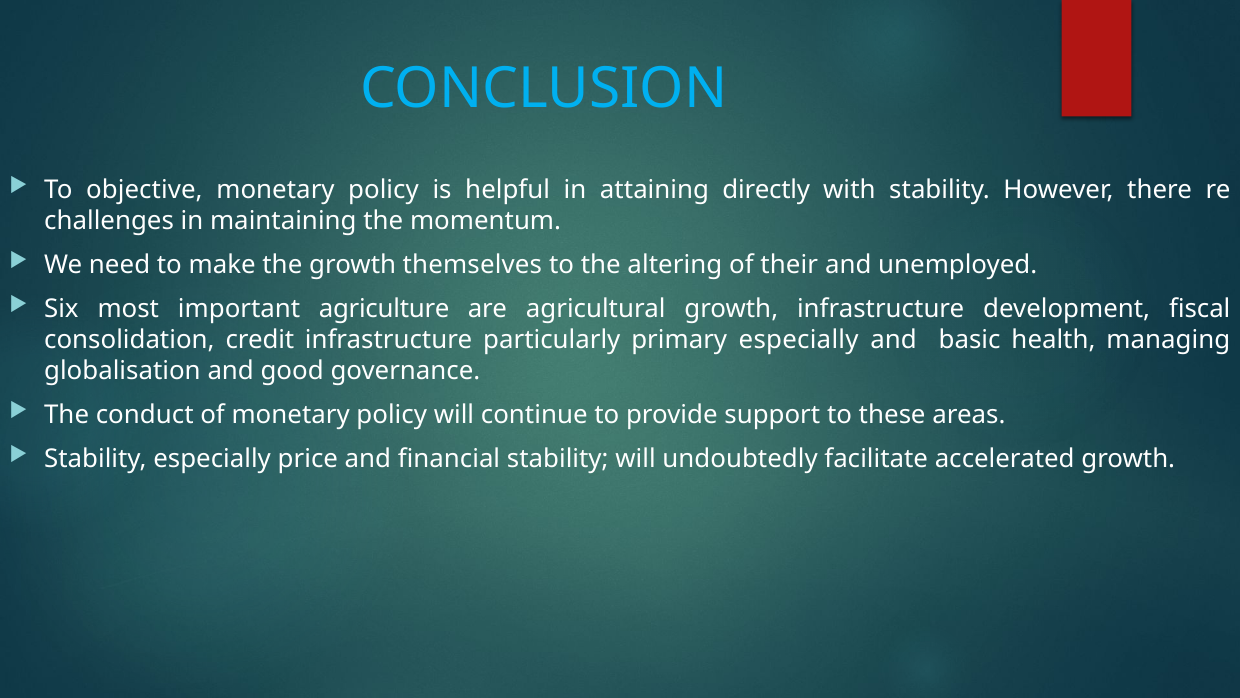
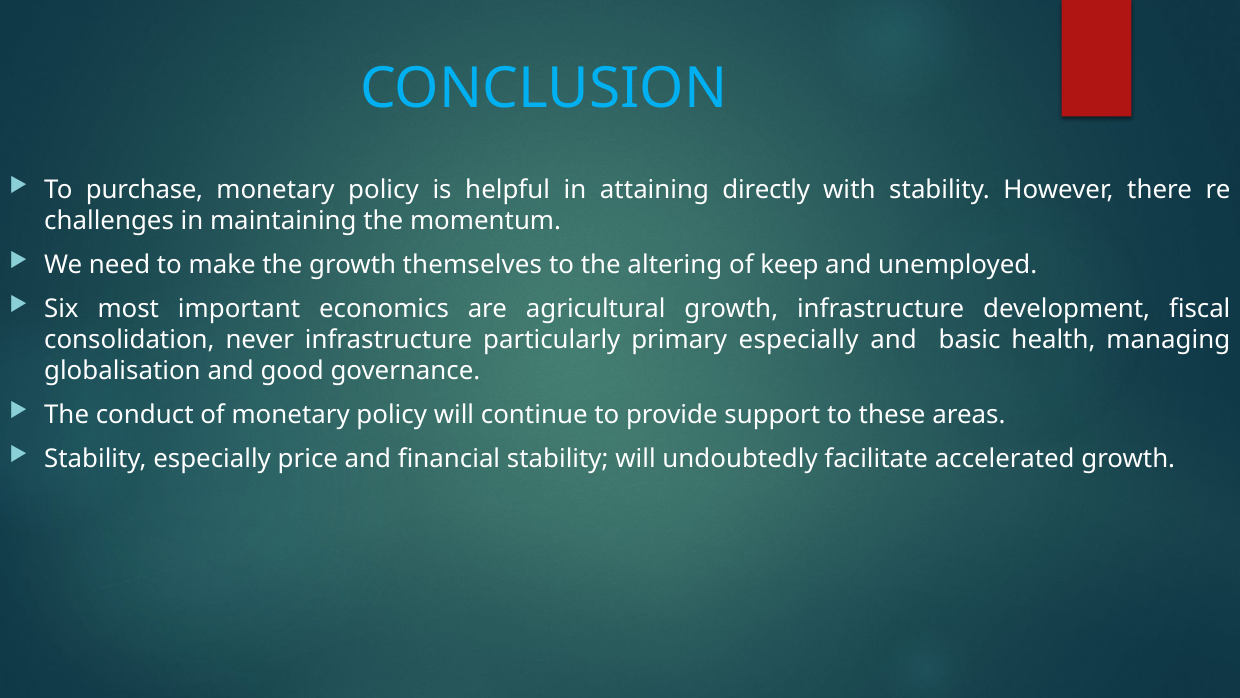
objective: objective -> purchase (145, 190)
their: their -> keep (789, 265)
agriculture: agriculture -> economics (384, 309)
credit: credit -> never (260, 340)
